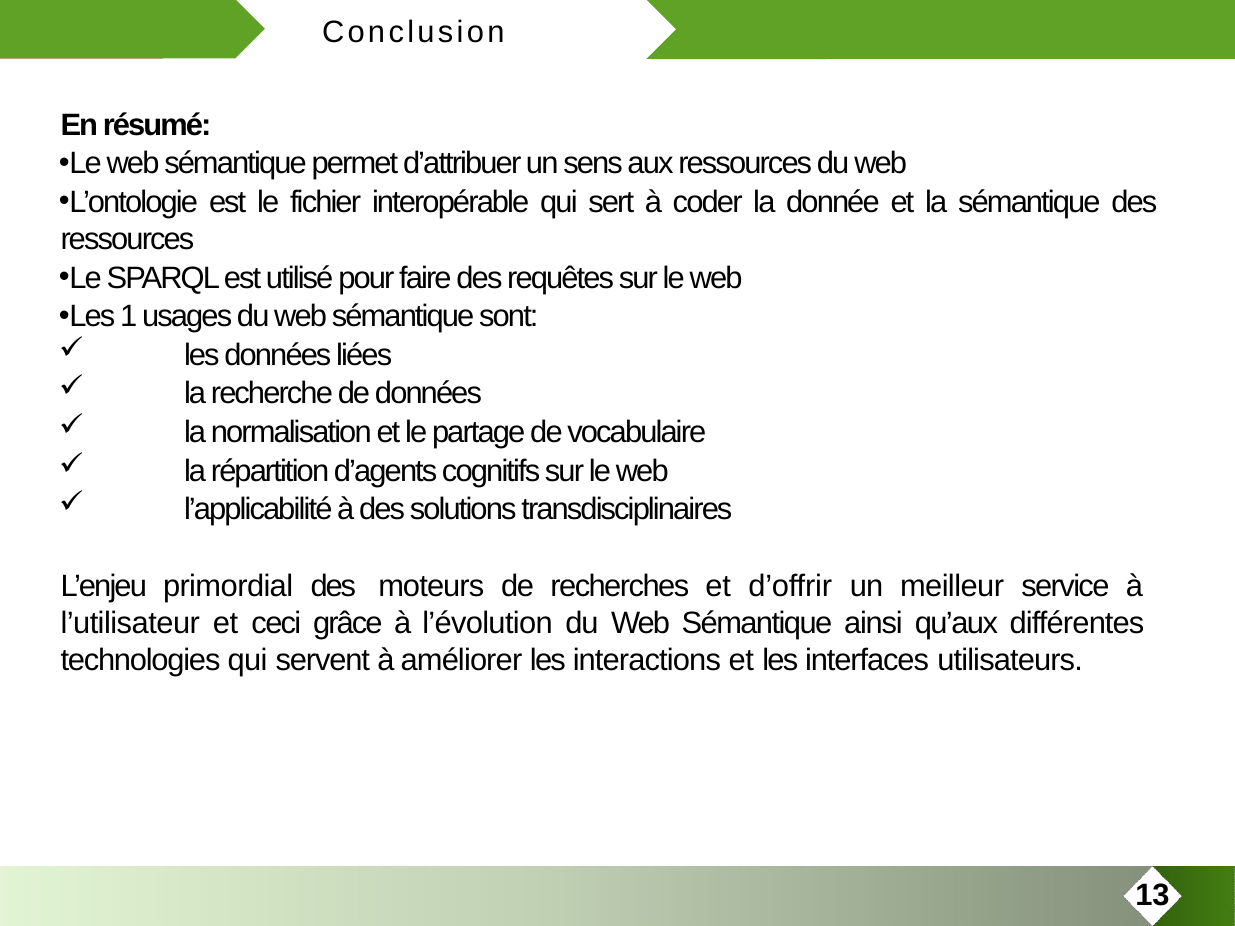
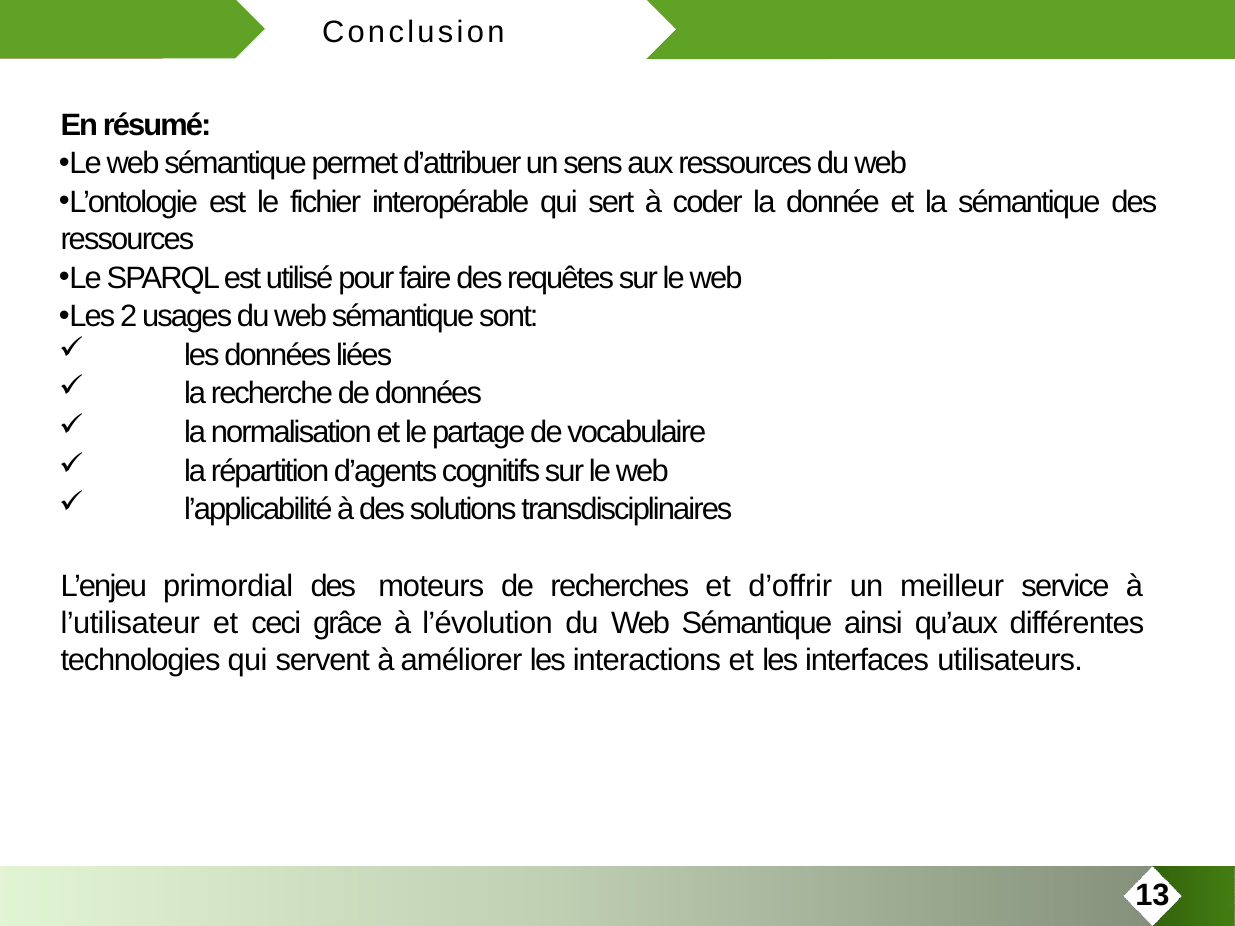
1: 1 -> 2 (129, 317)
